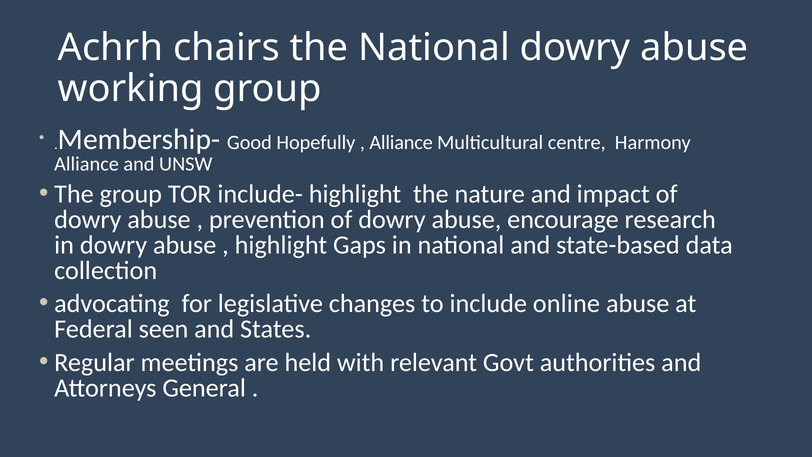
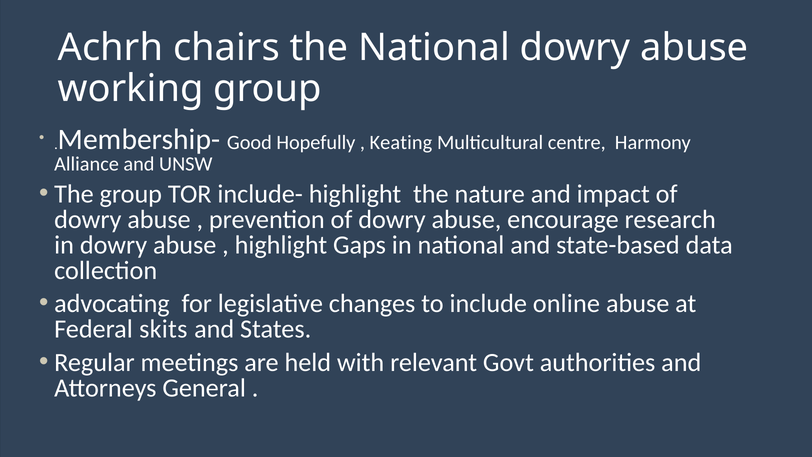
Alliance: Alliance -> Keating (401, 142)
seen: seen -> skits (163, 329)
